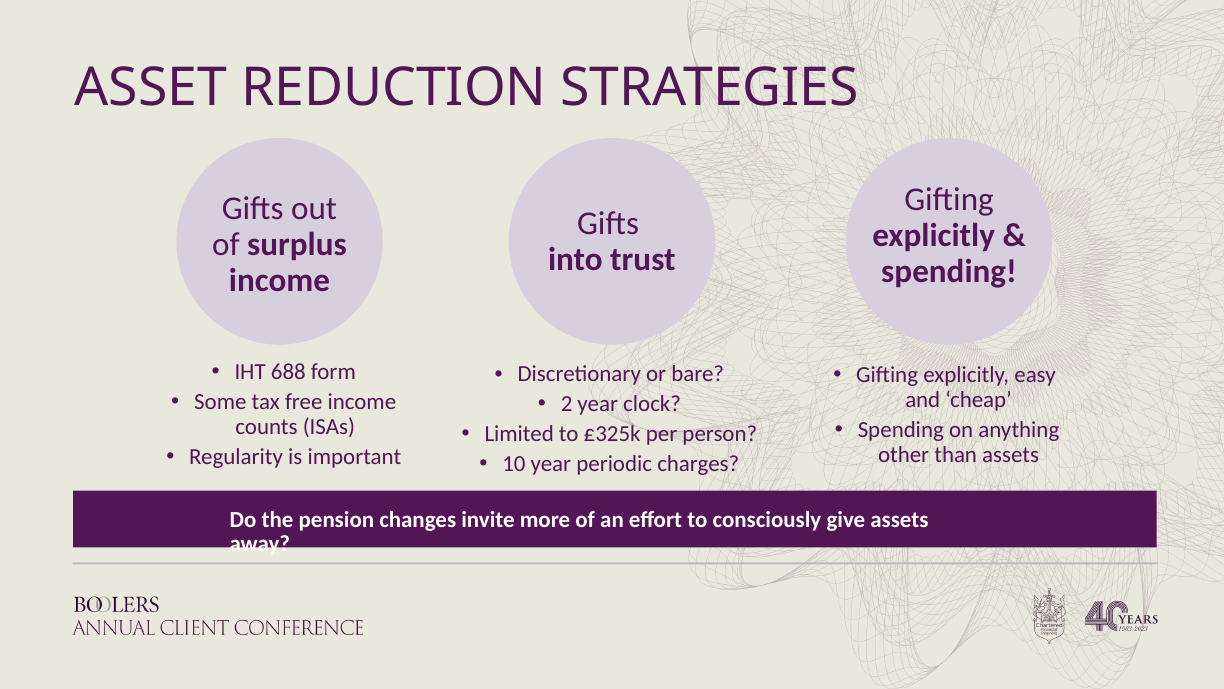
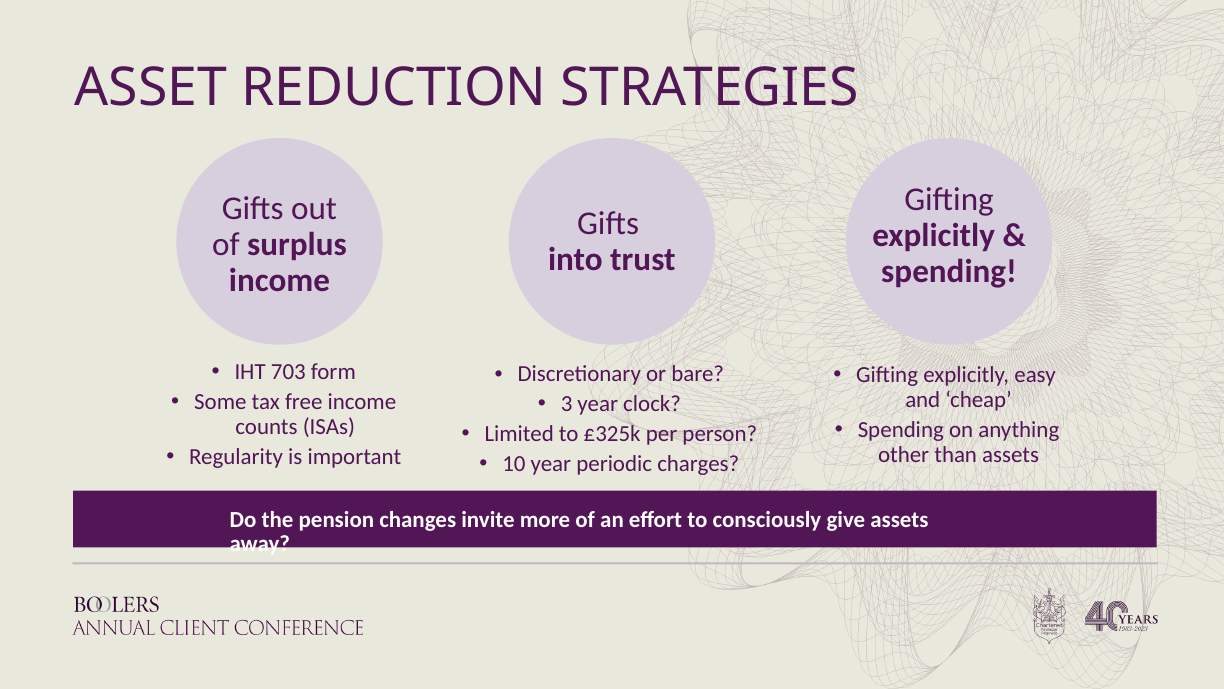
688: 688 -> 703 (288, 372)
2: 2 -> 3 (567, 404)
